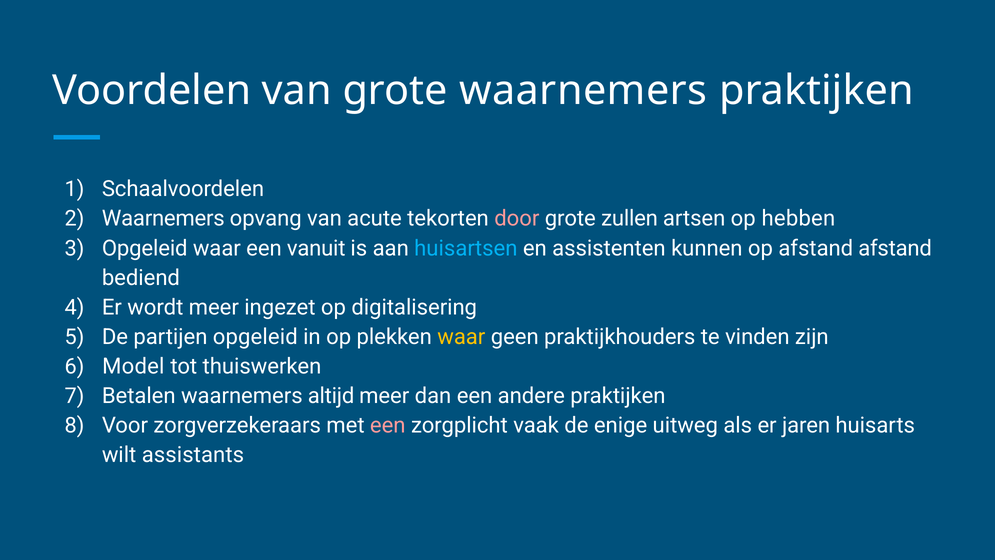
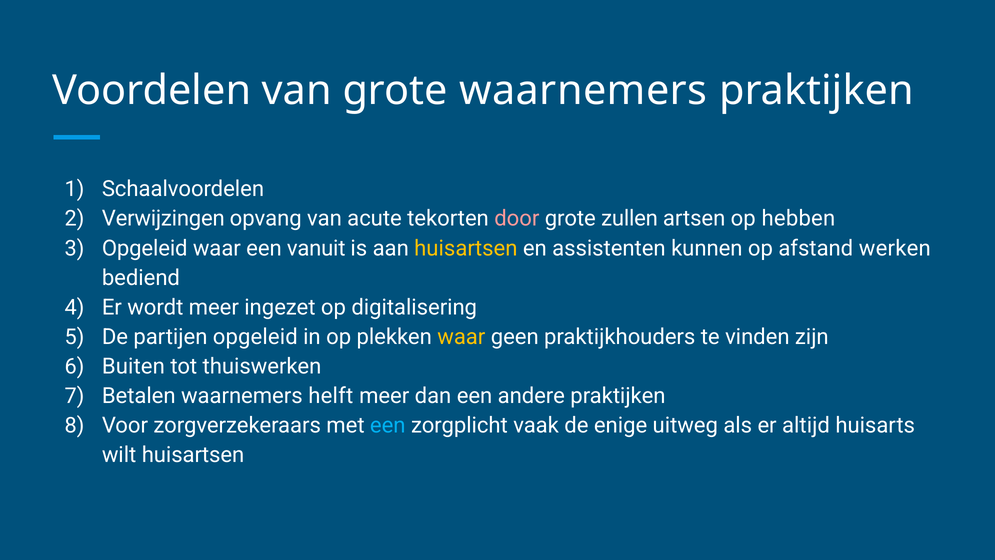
Waarnemers: Waarnemers -> Verwijzingen (163, 219)
huisartsen colour: light blue -> yellow (466, 248)
afstand afstand: afstand -> werken (895, 248)
Model: Model -> Buiten (133, 366)
altijd: altijd -> helft (331, 396)
een colour: pink -> light blue (388, 425)
jaren: jaren -> altijd (806, 425)
wilt assistants: assistants -> huisartsen (193, 455)
